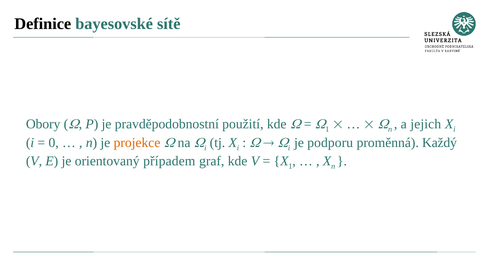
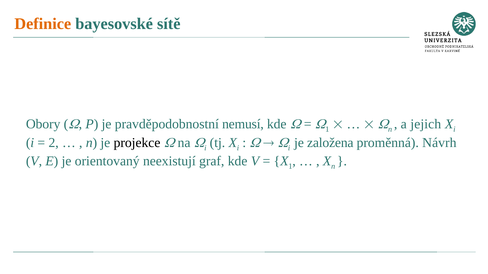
Definice colour: black -> orange (43, 24)
použití: použití -> nemusí (243, 124)
0: 0 -> 2 (54, 143)
projekce colour: orange -> black (137, 143)
podporu: podporu -> založena (330, 143)
Každý: Každý -> Návrh (439, 143)
případem: případem -> neexistují (169, 161)
